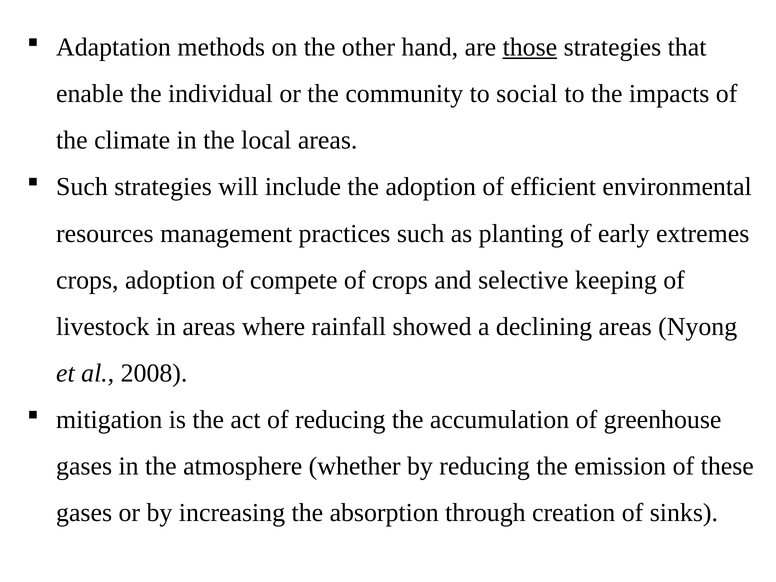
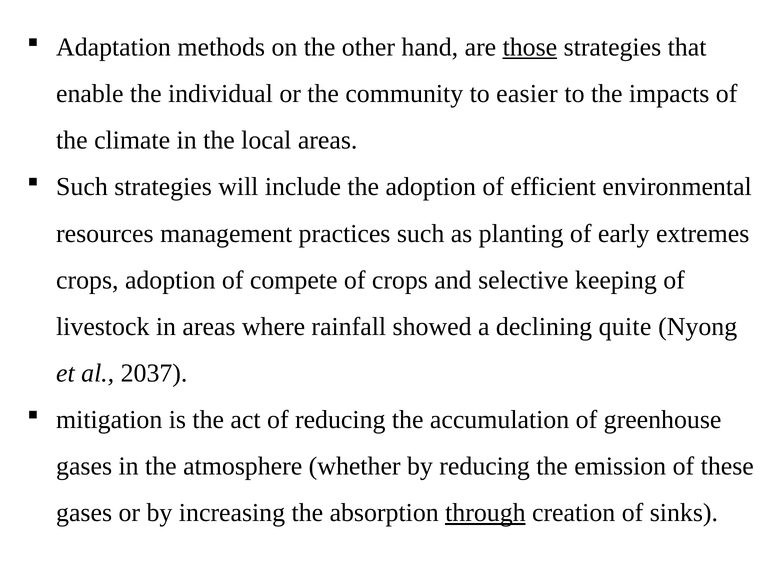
social: social -> easier (527, 94)
declining areas: areas -> quite (625, 327)
2008: 2008 -> 2037 (154, 373)
through underline: none -> present (485, 513)
